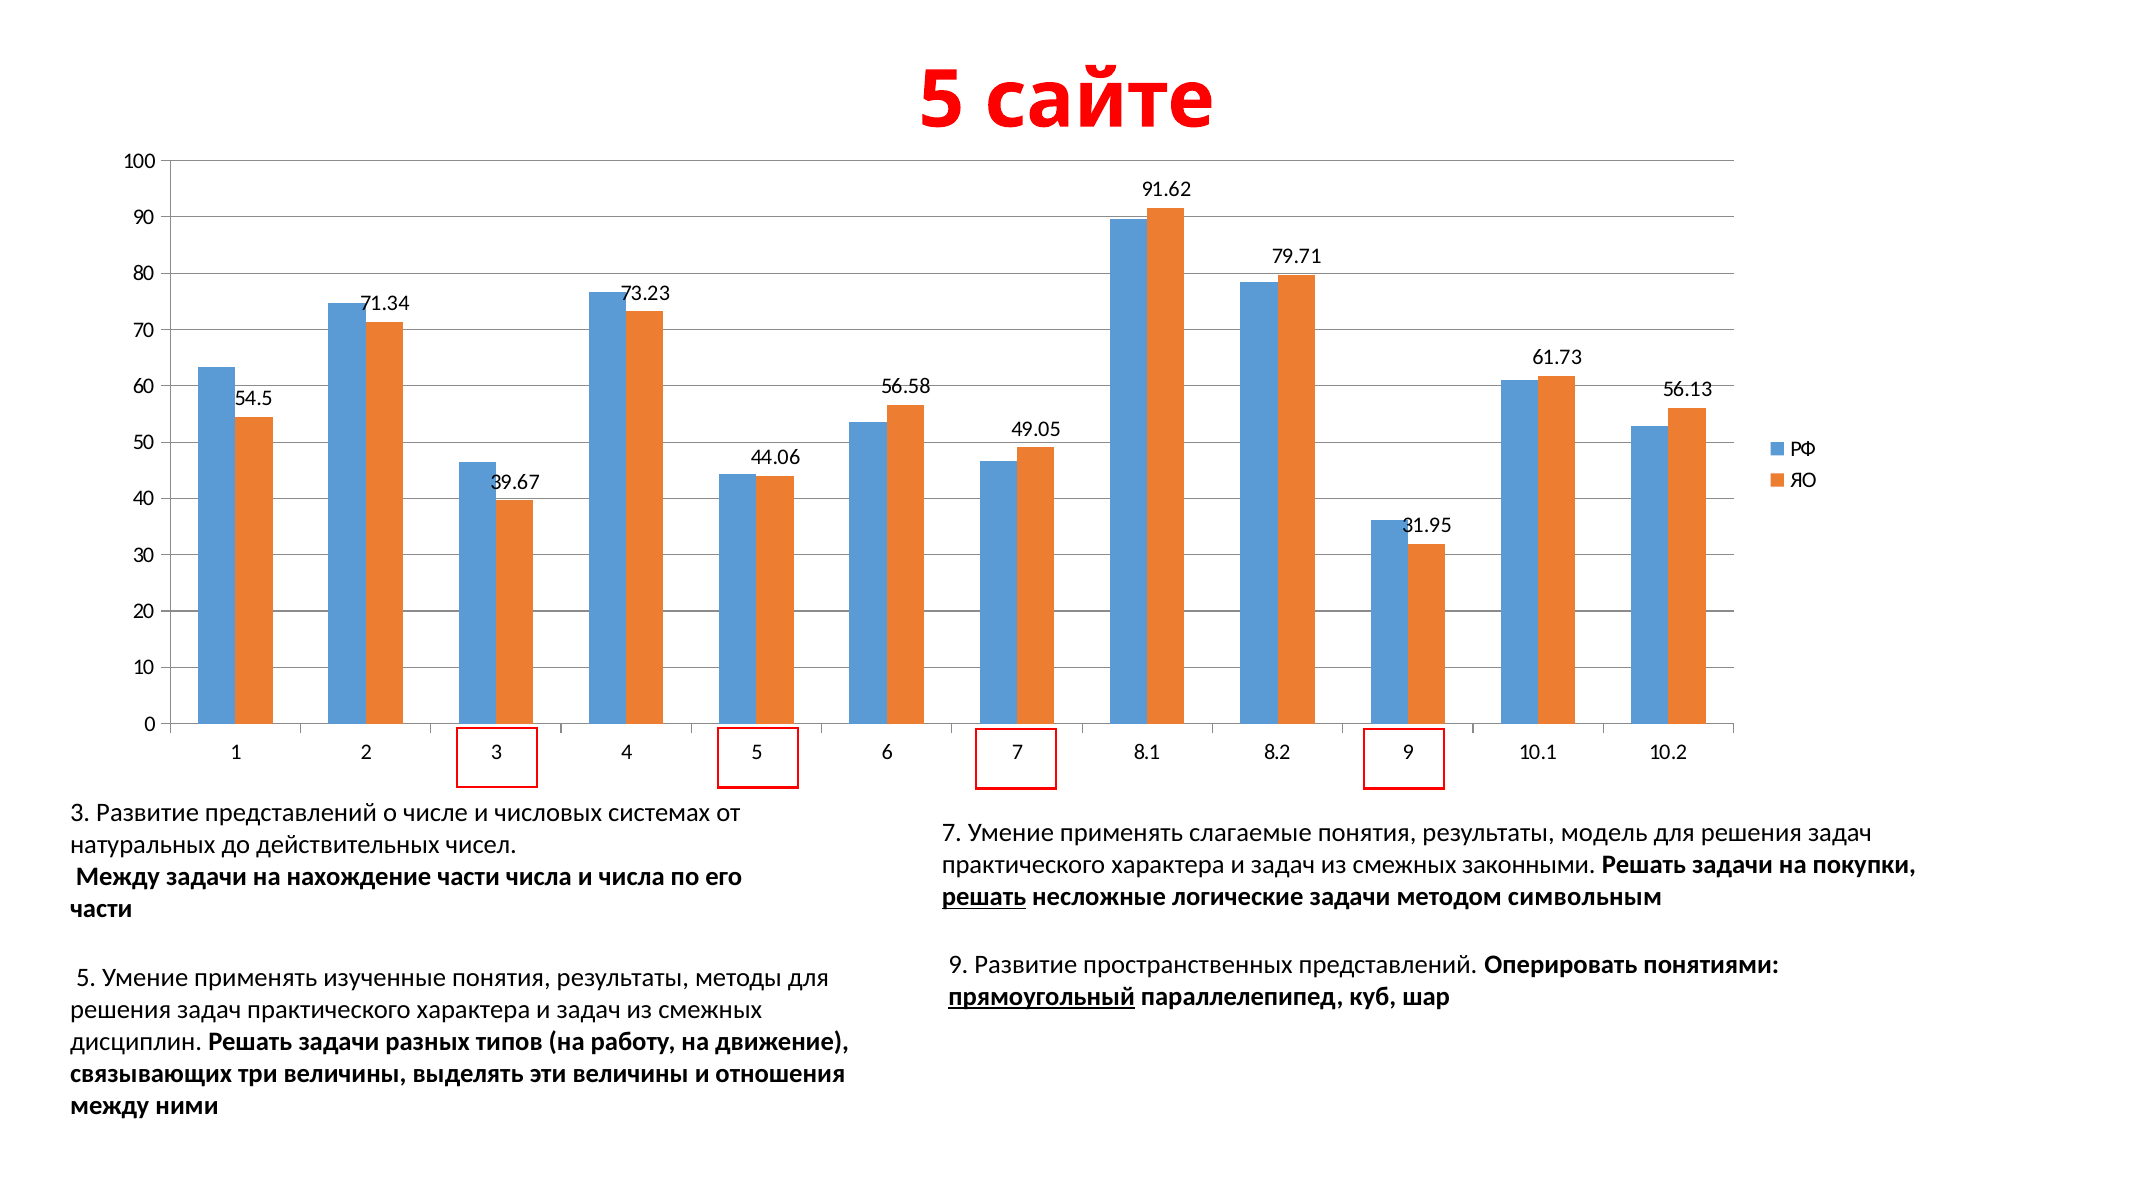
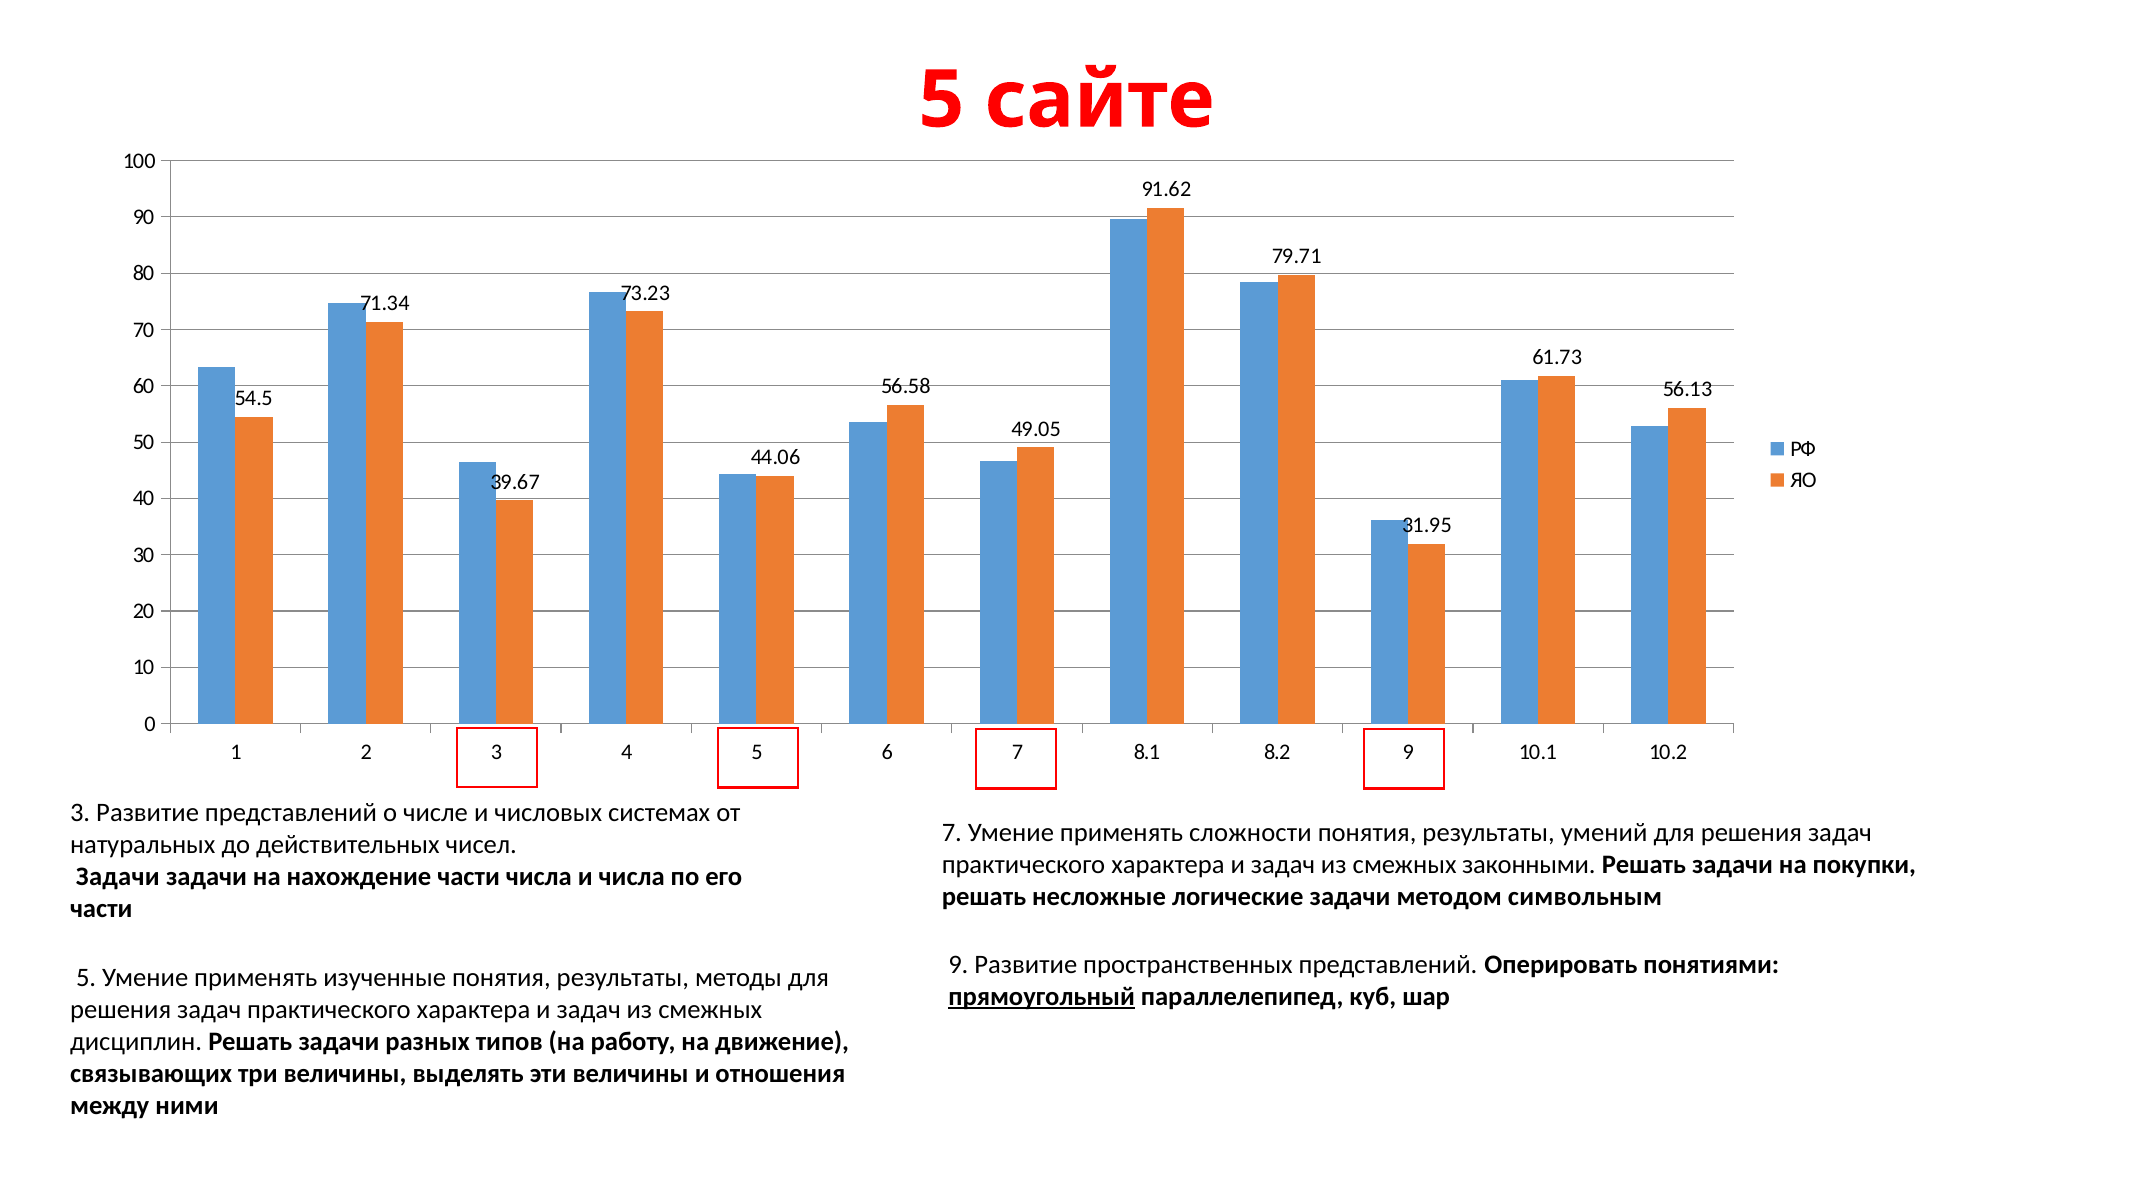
слагаемые: слагаемые -> сложности (1250, 833)
модель: модель -> умений (1604, 833)
Между: Между -> Задачи (118, 877)
решать underline: present -> none (984, 897)
